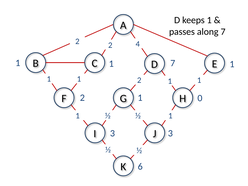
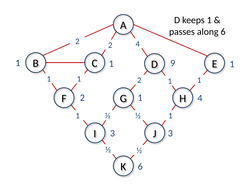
along 7: 7 -> 6 (223, 32)
1 7: 7 -> 9 (173, 63)
0: 0 -> 4 (200, 98)
